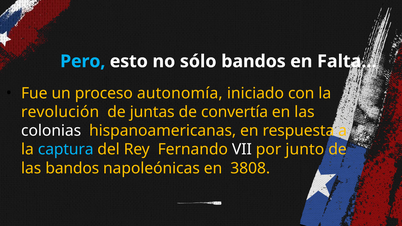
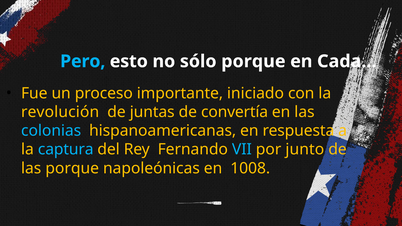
sólo bandos: bandos -> porque (253, 61)
Falta…: Falta… -> Cada… (347, 61)
autonomía: autonomía -> importante (180, 93)
colonias colour: white -> light blue (51, 131)
VII colour: white -> light blue (242, 150)
las bandos: bandos -> porque (72, 168)
3808: 3808 -> 1008 (250, 168)
